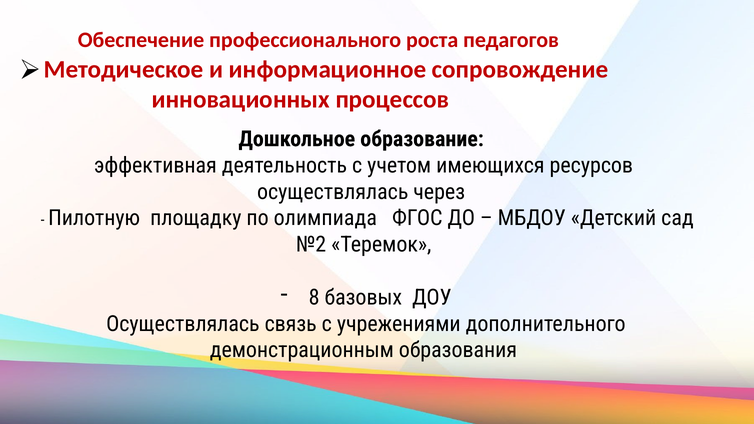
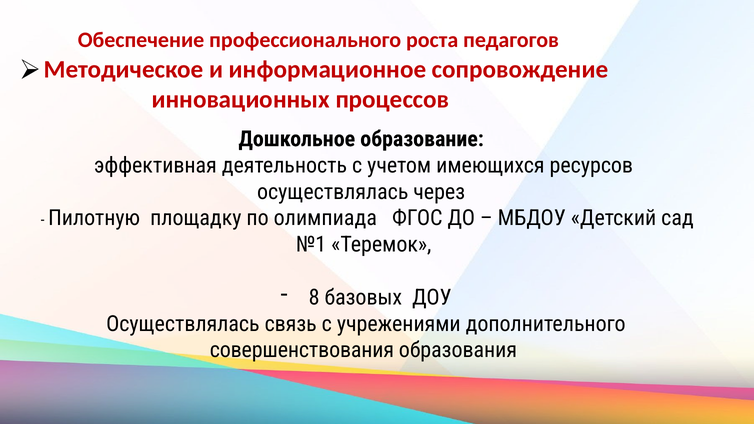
№2: №2 -> №1 (311, 245)
демонстрационным: демонстрационным -> совершенствования (302, 350)
